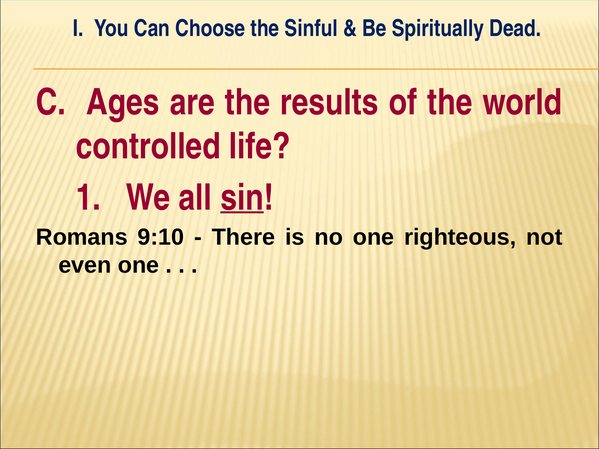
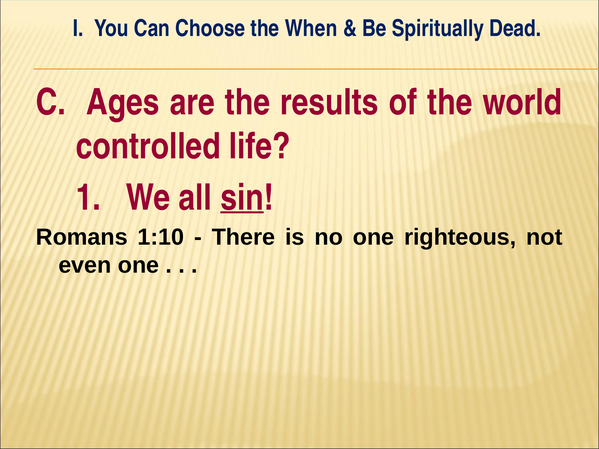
Sinful: Sinful -> When (311, 29)
9:10: 9:10 -> 1:10 (161, 237)
